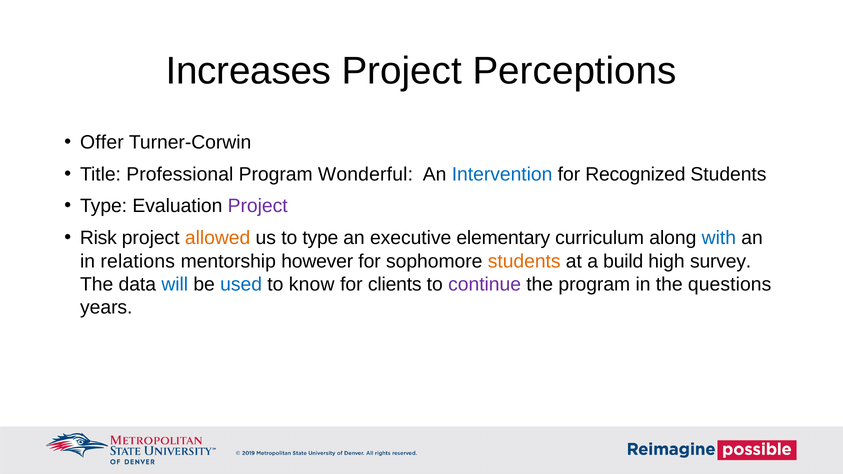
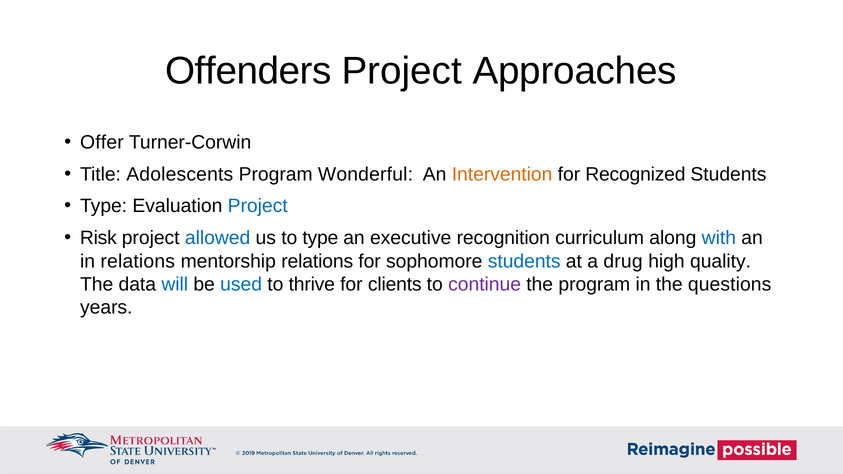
Increases: Increases -> Offenders (249, 71)
Perceptions: Perceptions -> Approaches (575, 71)
Professional: Professional -> Adolescents (180, 174)
Intervention colour: blue -> orange (502, 174)
Project colour: purple -> blue (258, 206)
allowed colour: orange -> blue (218, 238)
elementary: elementary -> recognition (503, 238)
mentorship however: however -> relations (317, 261)
students colour: orange -> blue (524, 261)
build: build -> drug (623, 261)
survey: survey -> quality (721, 261)
know: know -> thrive (312, 284)
